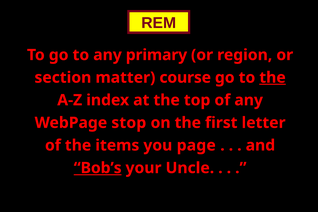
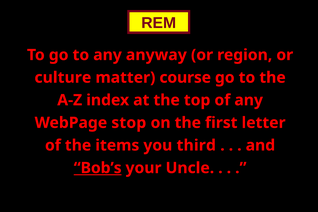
primary: primary -> anyway (156, 55)
section: section -> culture (63, 78)
the underline: present -> none (273, 78)
page: page -> third (196, 145)
